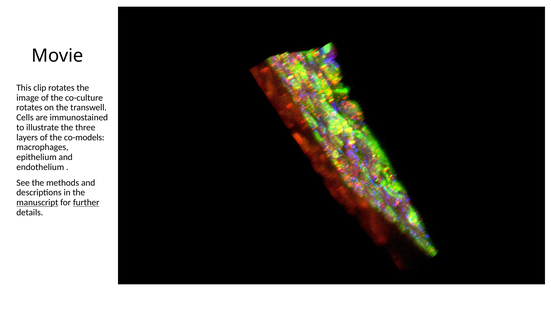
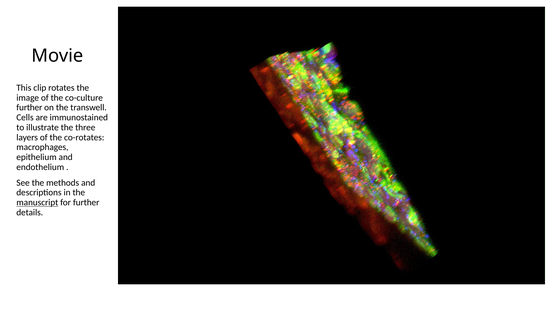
rotates: rotates -> further (29, 108)
co-models: co-models -> co-rotates (84, 137)
further underline: present -> none (86, 202)
